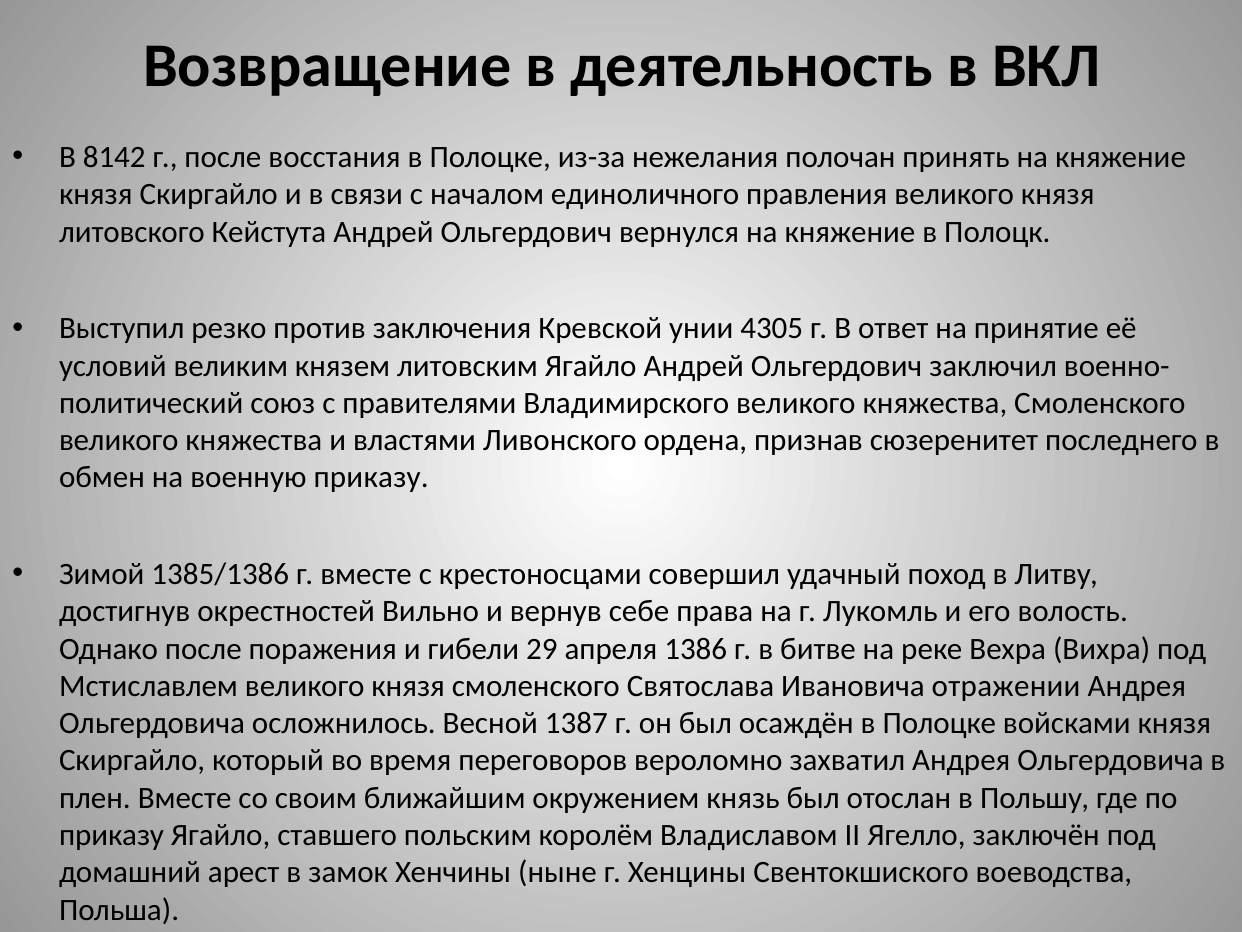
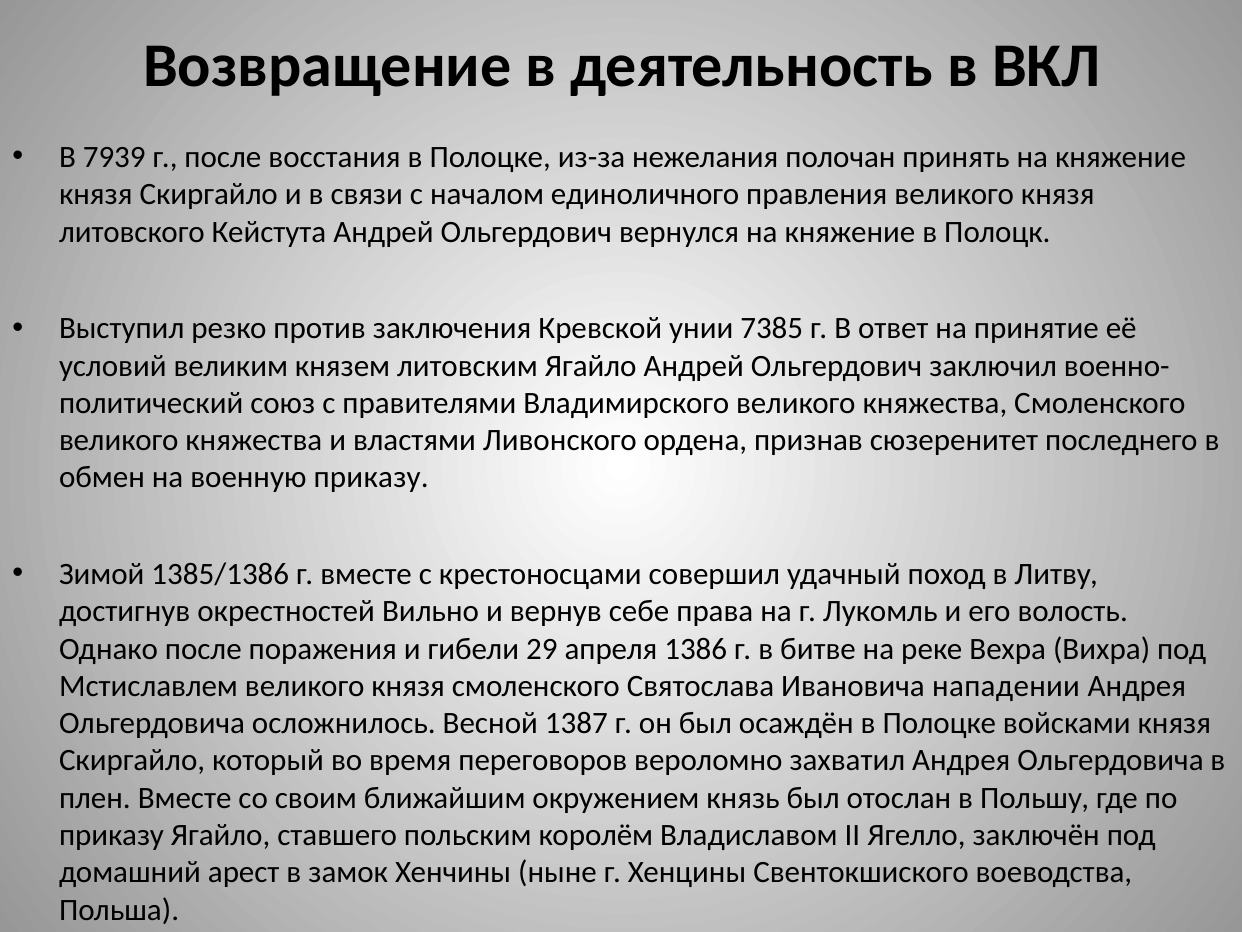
8142: 8142 -> 7939 (114, 157)
4305: 4305 -> 7385 (772, 328)
отражении: отражении -> нападении (1006, 686)
